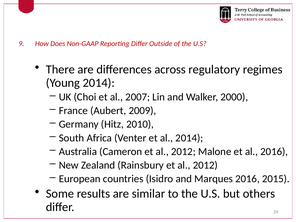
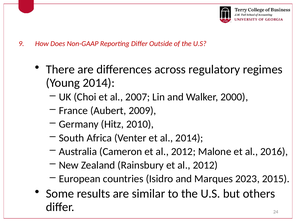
Marques 2016: 2016 -> 2023 (248, 179)
